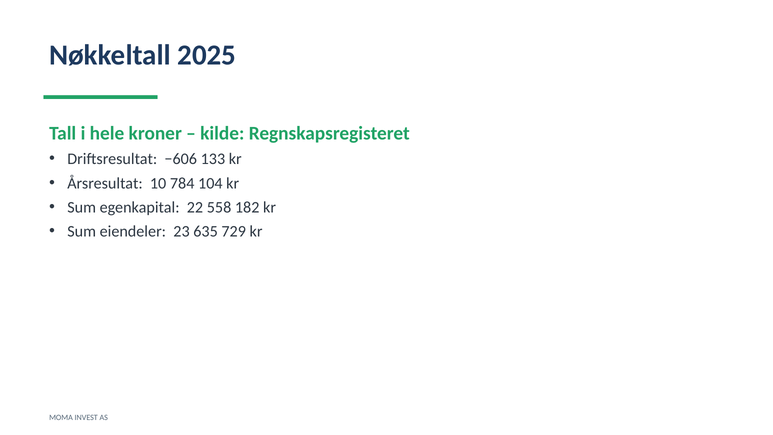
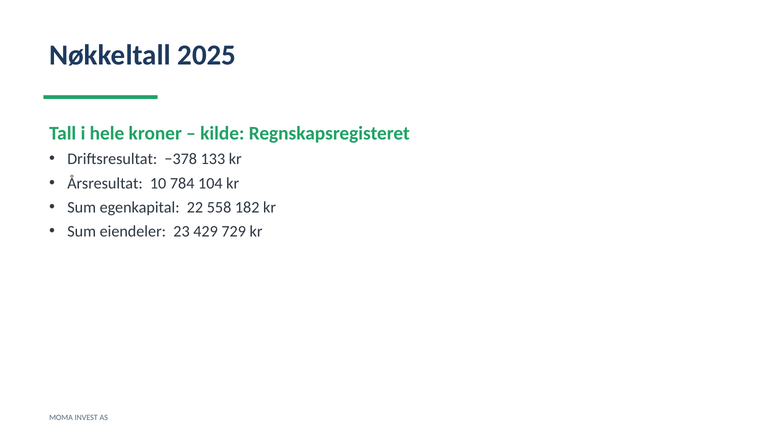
−606: −606 -> −378 (181, 159)
635: 635 -> 429 (206, 231)
